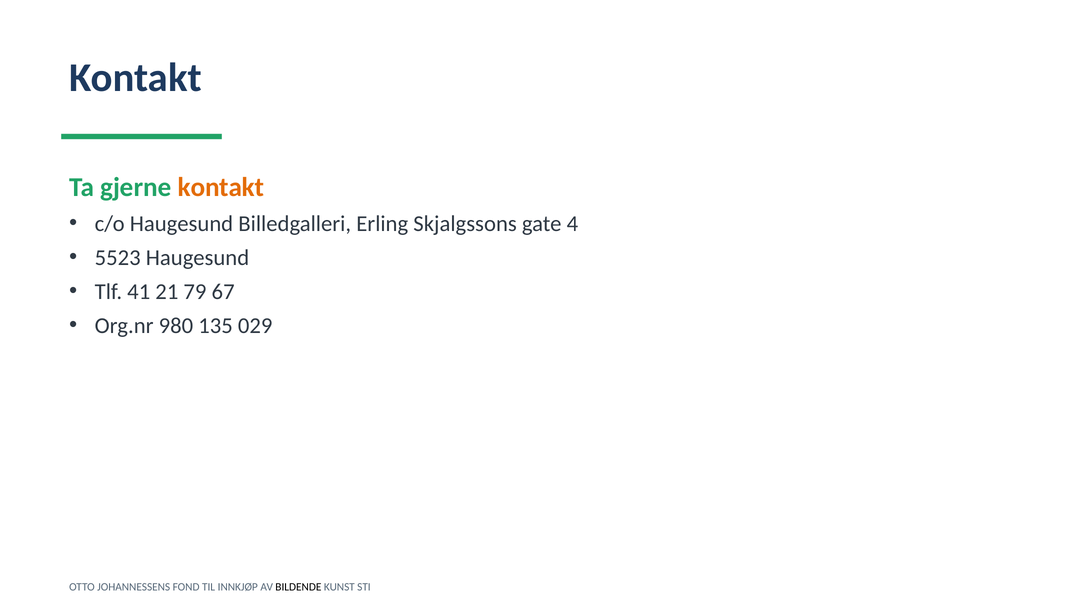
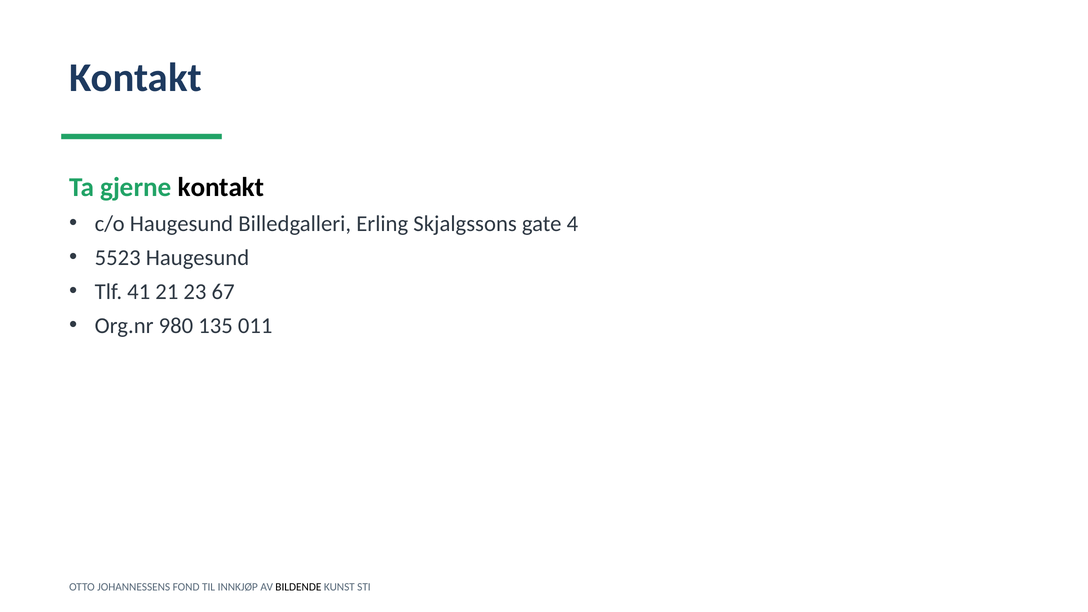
kontakt colour: orange -> black (221, 187)
79: 79 -> 23 (195, 292)
029: 029 -> 011 (255, 326)
